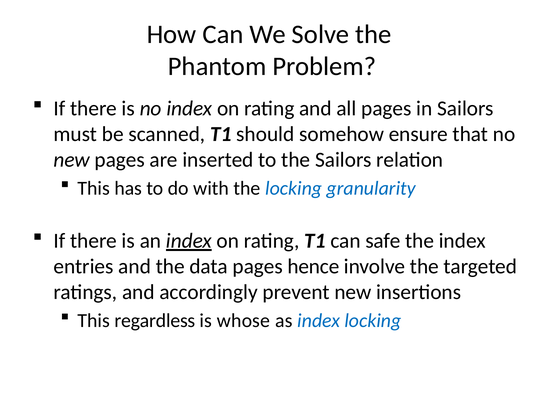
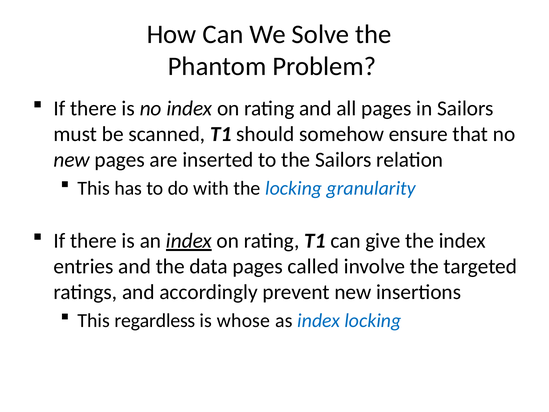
safe: safe -> give (383, 241)
hence: hence -> called (313, 266)
